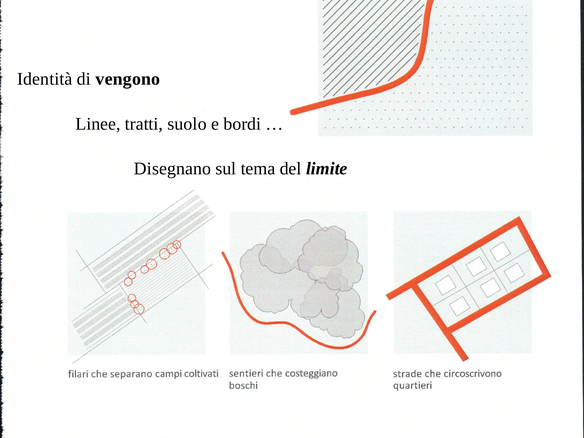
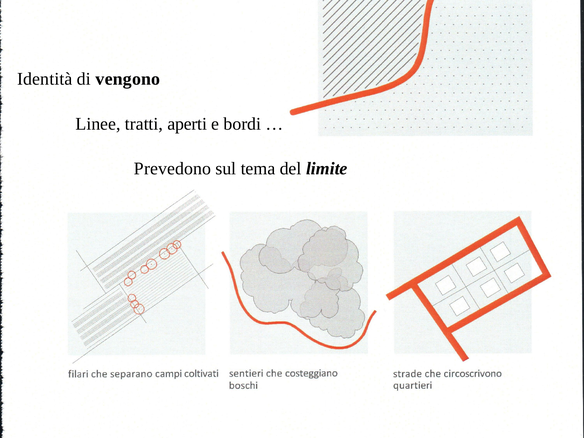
suolo: suolo -> aperti (187, 124)
Disegnano: Disegnano -> Prevedono (172, 169)
